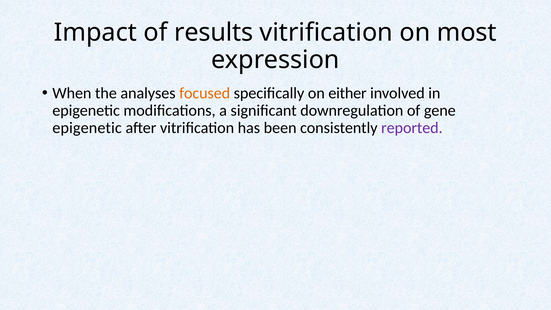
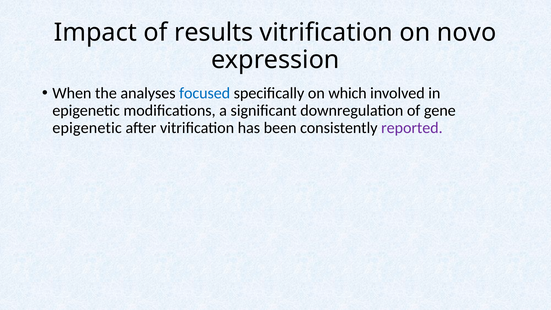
most: most -> novo (467, 33)
focused colour: orange -> blue (205, 93)
either: either -> which (348, 93)
